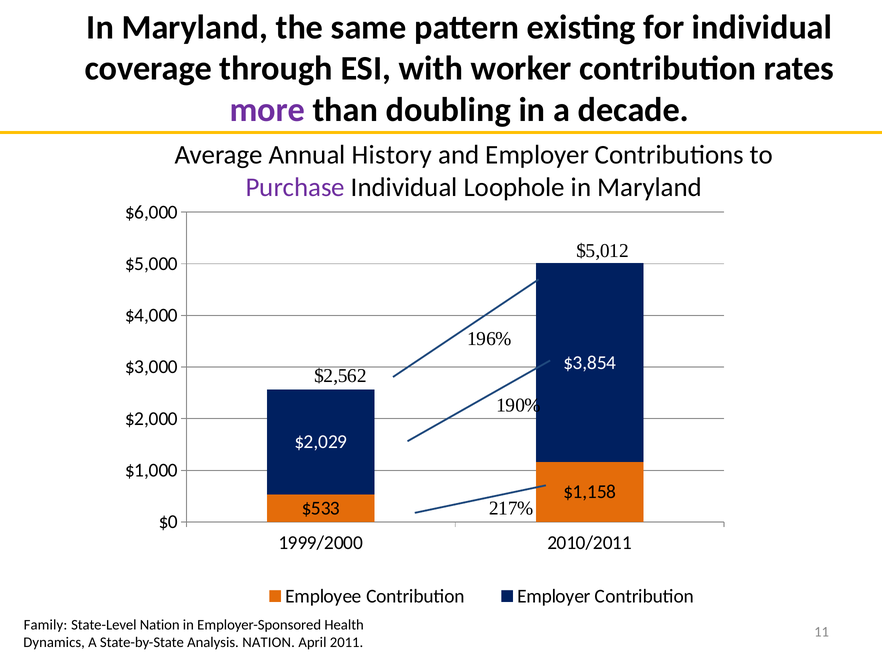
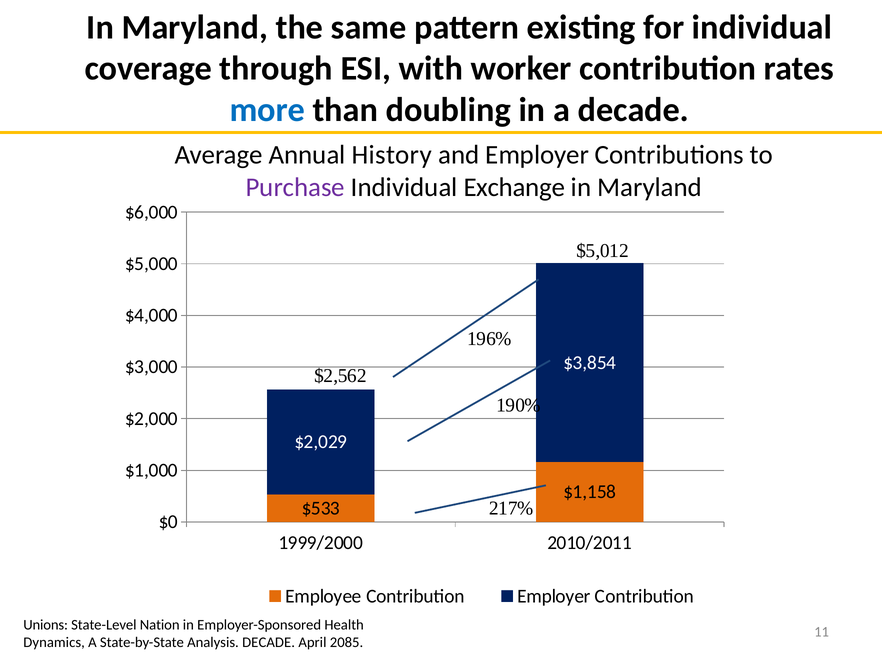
more colour: purple -> blue (267, 110)
Loophole: Loophole -> Exchange (514, 187)
Family: Family -> Unions (46, 624)
Analysis NATION: NATION -> DECADE (269, 642)
2011: 2011 -> 2085 (347, 642)
